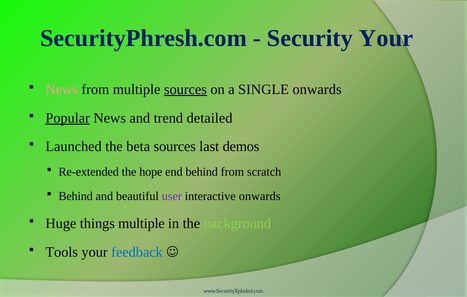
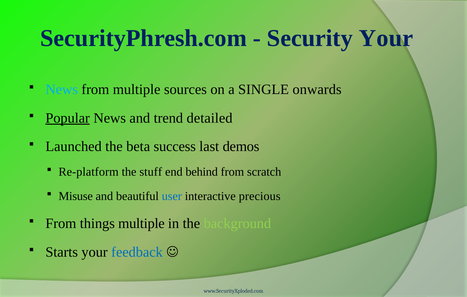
News colour: pink -> light blue (62, 89)
sources underline: present -> none (185, 89)
beta sources: sources -> success (175, 146)
Re-extended: Re-extended -> Re-platform (89, 172)
hope: hope -> stuff (151, 172)
Behind: Behind -> Misuse (76, 196)
user colour: purple -> blue (172, 196)
interactive onwards: onwards -> precious (260, 196)
Huge: Huge -> From (61, 223)
Tools: Tools -> Starts (62, 252)
